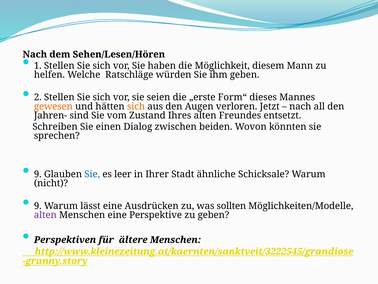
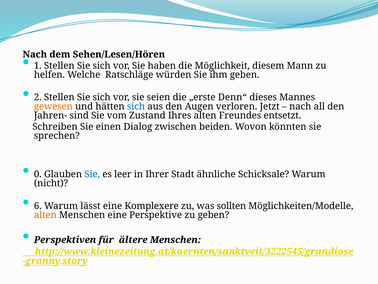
Form“: Form“ -> Denn“ (232, 97)
sich colour: orange -> blue (136, 106)
9: 9 -> 0 (38, 174)
9: 9 -> 6 (38, 206)
Ausdrücken: Ausdrücken -> Komplexere (152, 206)
alten colour: purple -> orange (45, 215)
